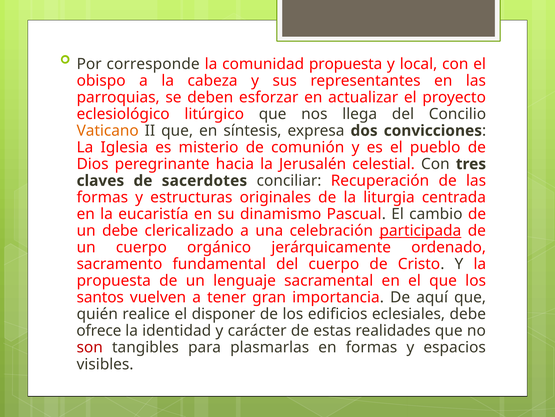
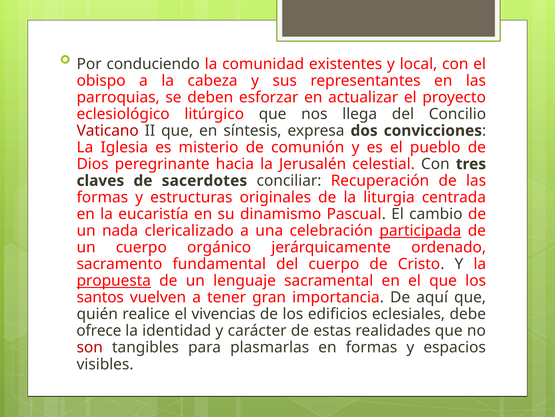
corresponde: corresponde -> conduciendo (153, 64)
comunidad propuesta: propuesta -> existentes (346, 64)
Vaticano colour: orange -> red (108, 130)
un debe: debe -> nada (120, 230)
propuesta underline: none -> present (114, 280)
disponer: disponer -> vivencias (224, 314)
